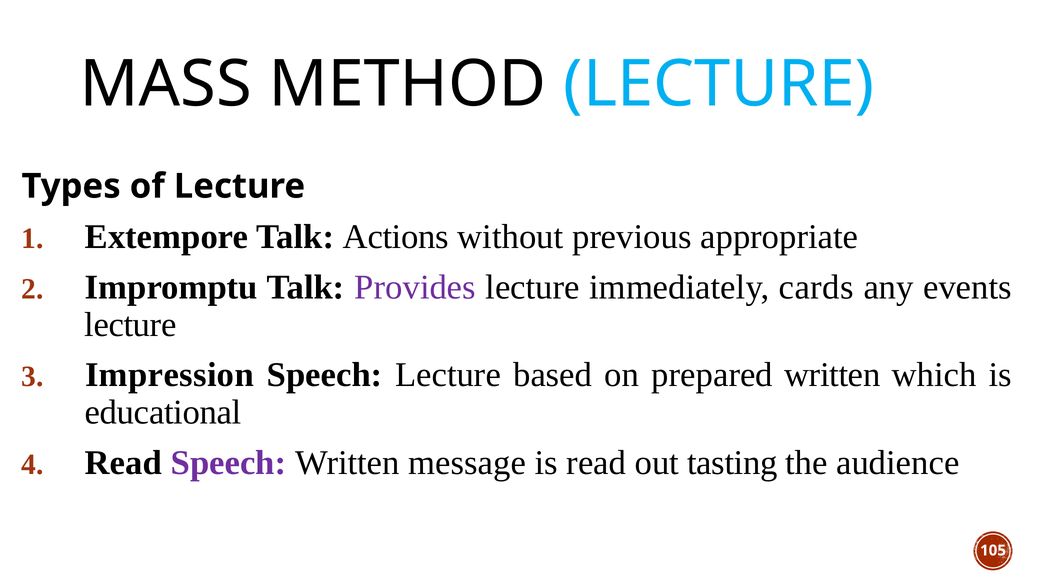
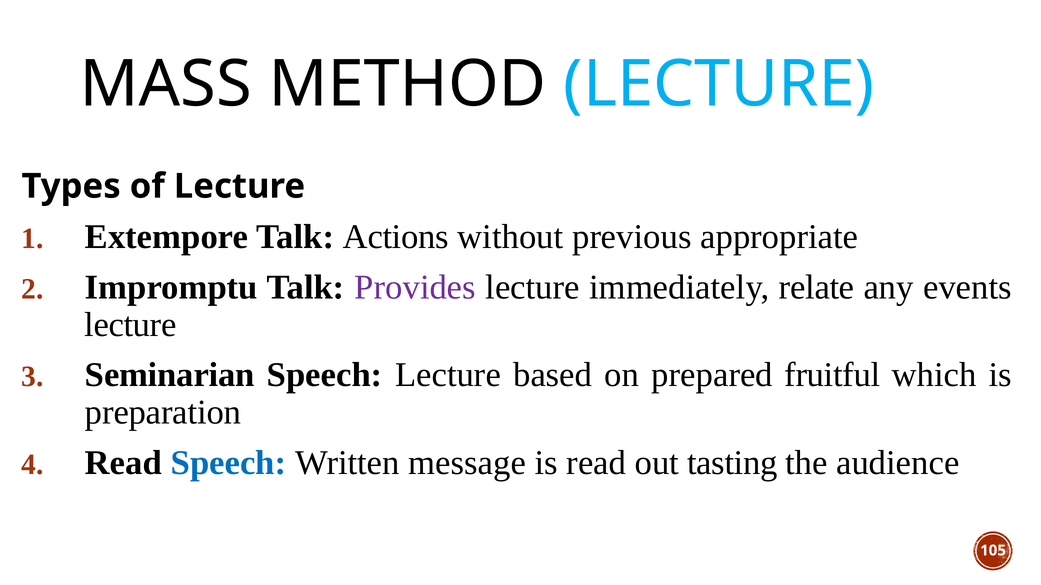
cards: cards -> relate (817, 287)
Impression: Impression -> Seminarian (170, 375)
prepared written: written -> fruitful (832, 375)
educational: educational -> preparation (163, 413)
Speech colour: purple -> blue (229, 463)
